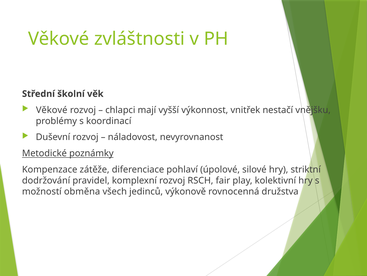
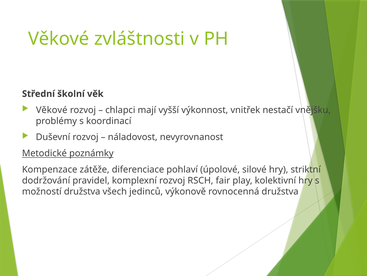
možností obměna: obměna -> družstva (82, 191)
